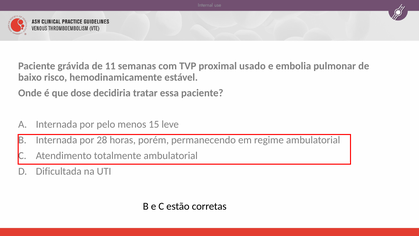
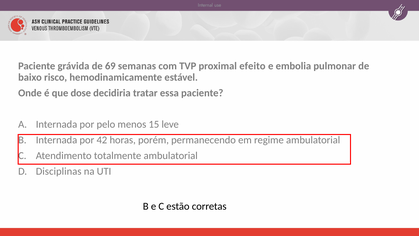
11: 11 -> 69 (110, 66)
usado: usado -> efeito (252, 66)
28: 28 -> 42 (102, 140)
Dificultada: Dificultada -> Disciplinas (59, 171)
